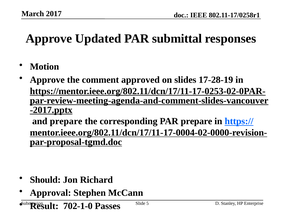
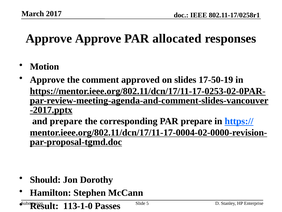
Approve Updated: Updated -> Approve (98, 38)
submittal: submittal -> allocated (177, 38)
17-28-19: 17-28-19 -> 17-50-19 (216, 80)
Richard: Richard -> Dorothy (96, 179)
Approval: Approval -> Hamilton (50, 192)
702-1-0: 702-1-0 -> 113-1-0 (78, 206)
